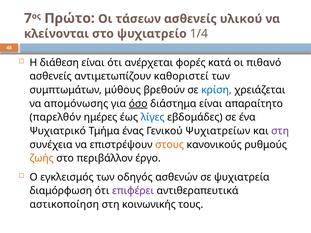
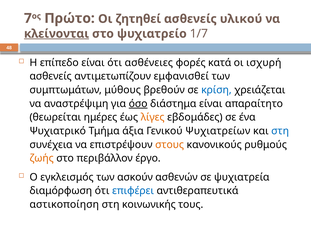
τάσεων: τάσεων -> ζητηθεί (138, 19)
κλείνονται underline: none -> present (56, 34)
1/4: 1/4 -> 1/7 (199, 34)
διάθεση: διάθεση -> επίπεδο (59, 63)
ανέρχεται: ανέρχεται -> ασθένειες (149, 63)
πιθανό: πιθανό -> ισχυρή (264, 63)
καθοριστεί: καθοριστεί -> εμφανισθεί (181, 76)
απομόνωσης: απομόνωσης -> αναστρέψιμη (76, 104)
παρελθόν: παρελθόν -> θεωρείται (55, 117)
λίγες colour: blue -> orange (153, 117)
ένας: ένας -> άξια (133, 131)
στη colour: purple -> blue (280, 131)
οδηγός: οδηγός -> ασκούν (135, 177)
επιφέρει colour: purple -> blue (133, 191)
